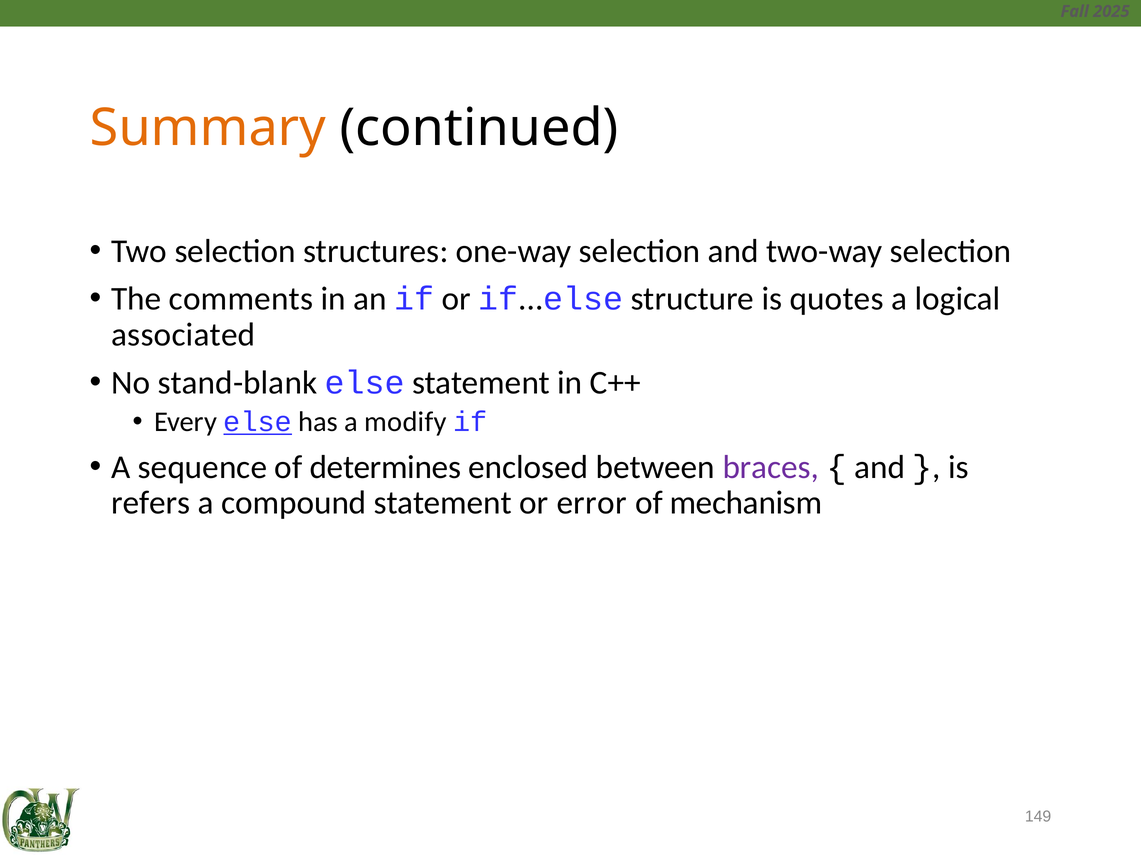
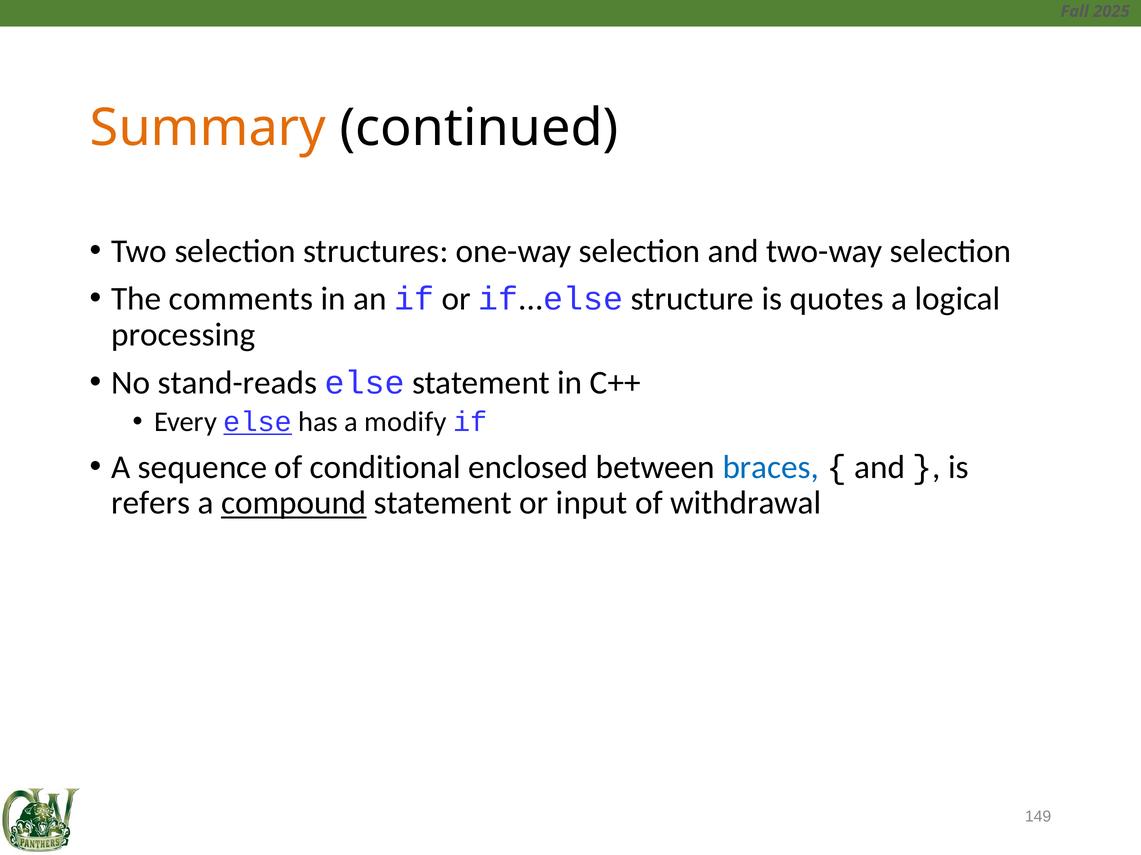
associated: associated -> processing (183, 335)
stand-blank: stand-blank -> stand-reads (237, 383)
determines: determines -> conditional (385, 467)
braces colour: purple -> blue (771, 467)
compound underline: none -> present (294, 503)
error: error -> input (592, 503)
mechanism: mechanism -> withdrawal (746, 503)
